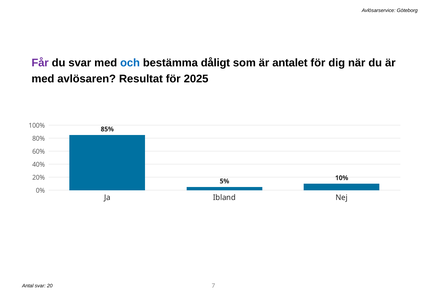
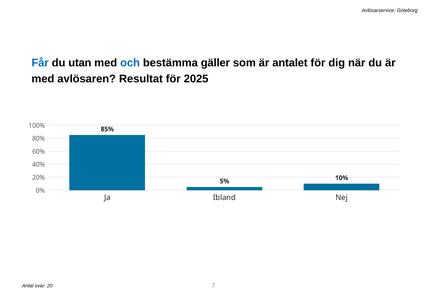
Får colour: purple -> blue (40, 63)
du svar: svar -> utan (80, 63)
dåligt: dåligt -> gäller (215, 63)
